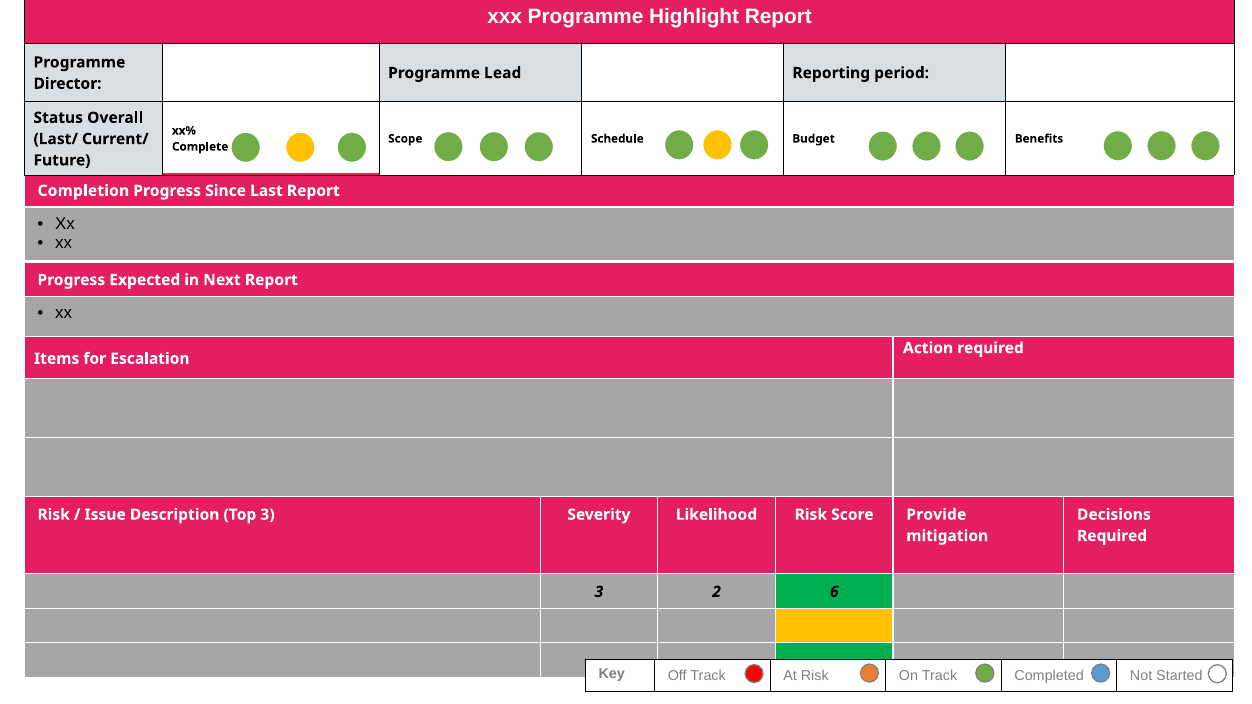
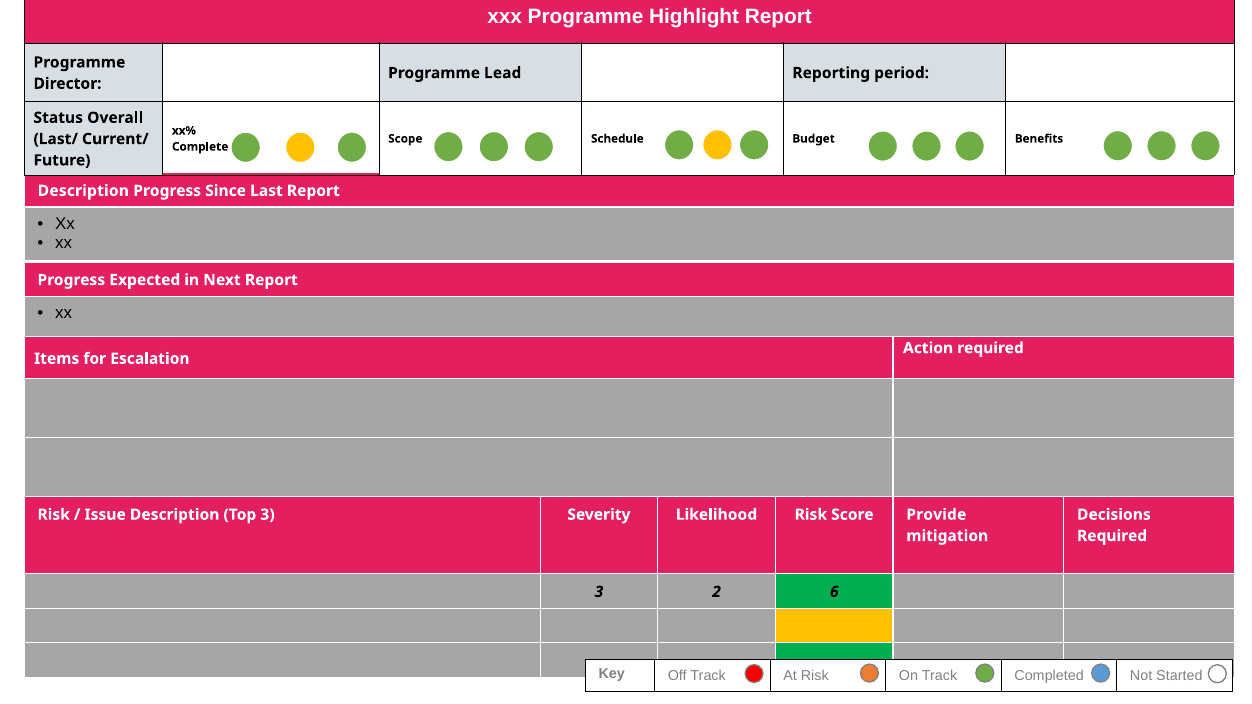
Completion: Completion -> Description (83, 191)
